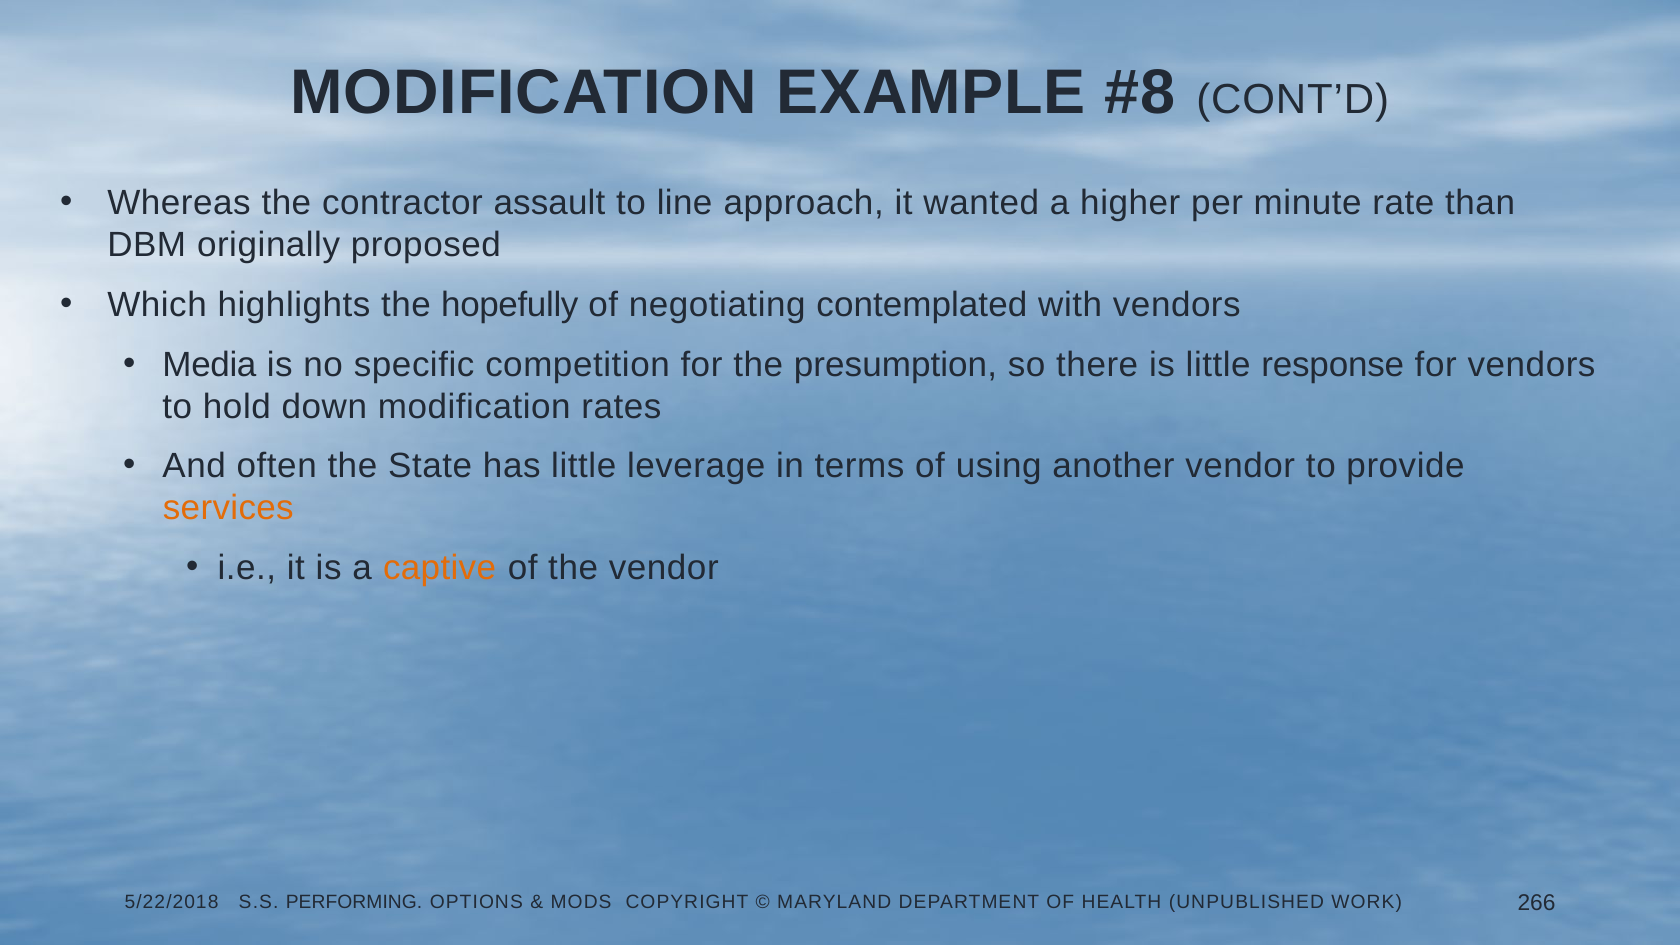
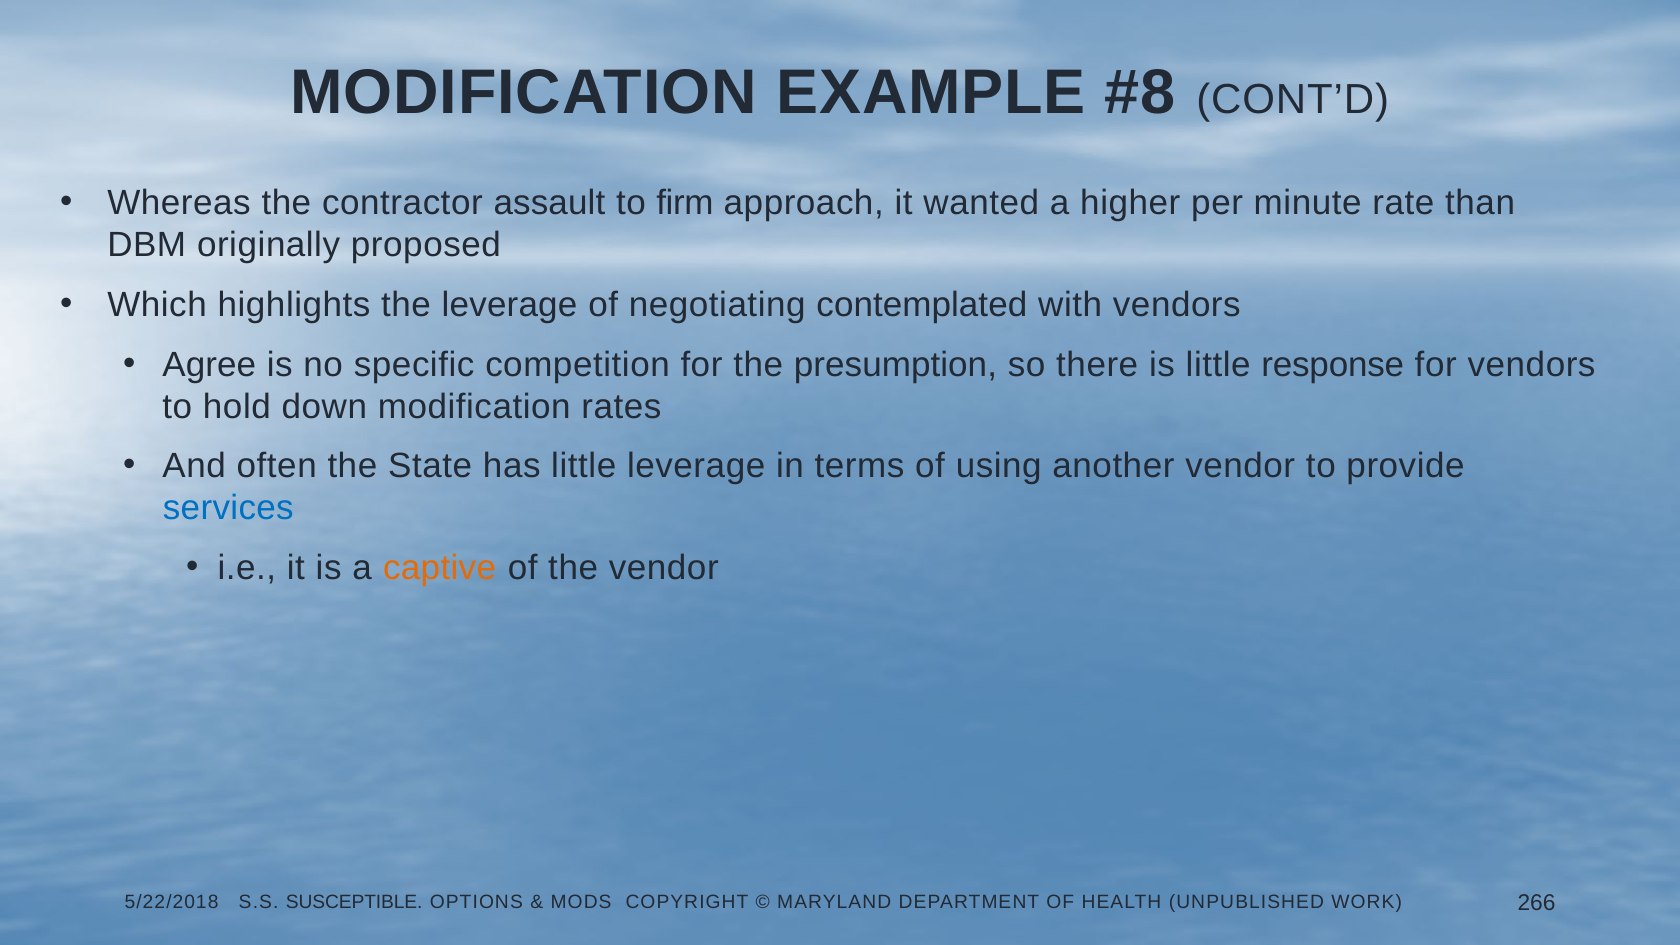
line: line -> firm (685, 203)
the hopefully: hopefully -> leverage (510, 305)
Media: Media -> Agree (209, 365)
services colour: orange -> blue (228, 508)
PERFORMING: PERFORMING -> SUSCEPTIBLE (354, 902)
